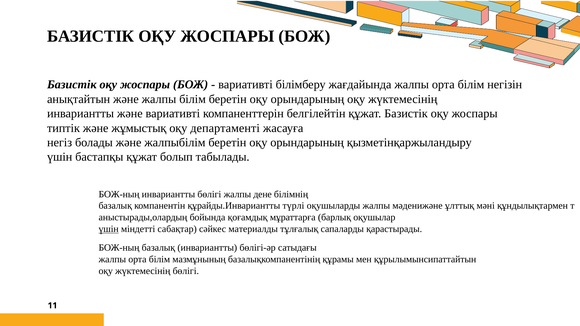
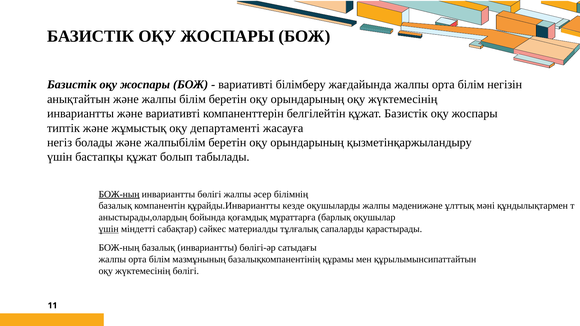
БОЖ-ның underline: none -> present (119, 194)
дене: дене -> әсер (263, 194)
түрлі: түрлі -> кезде (294, 206)
